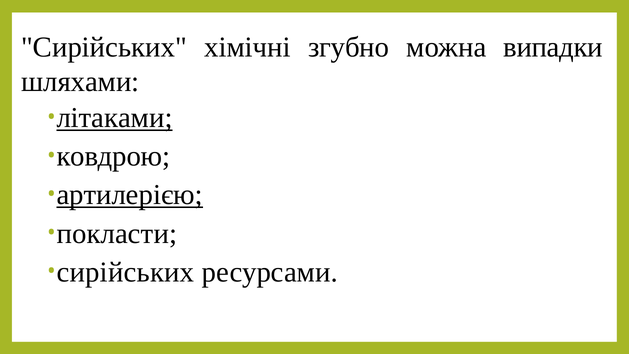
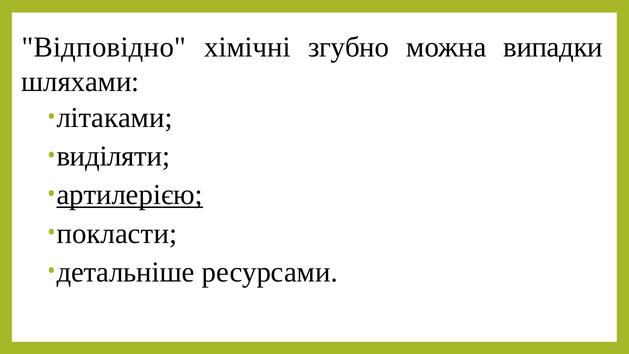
Сирійських: Сирійських -> Відповідно (104, 47)
літаками underline: present -> none (115, 118)
ковдрою: ковдрою -> виділяти (113, 156)
сирійських: сирійських -> детальніше (126, 272)
